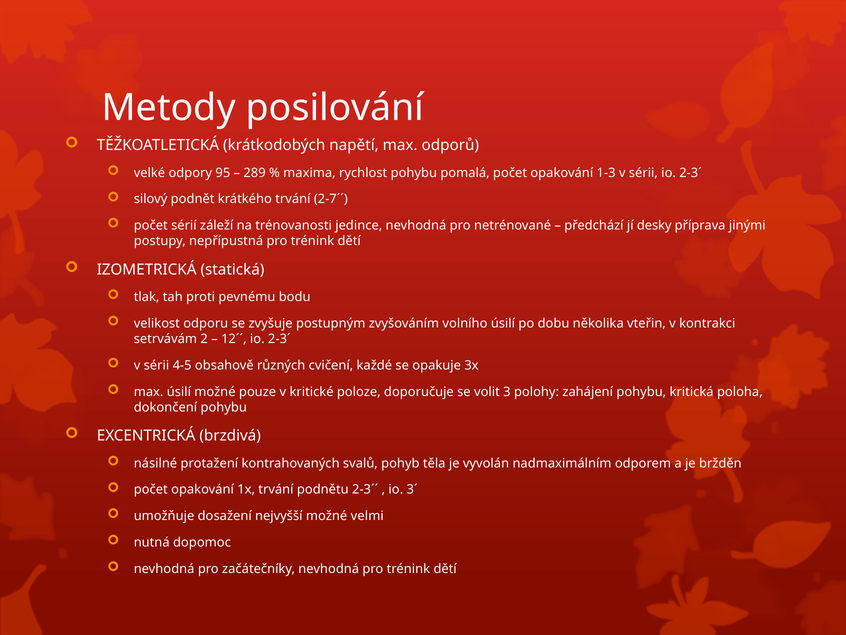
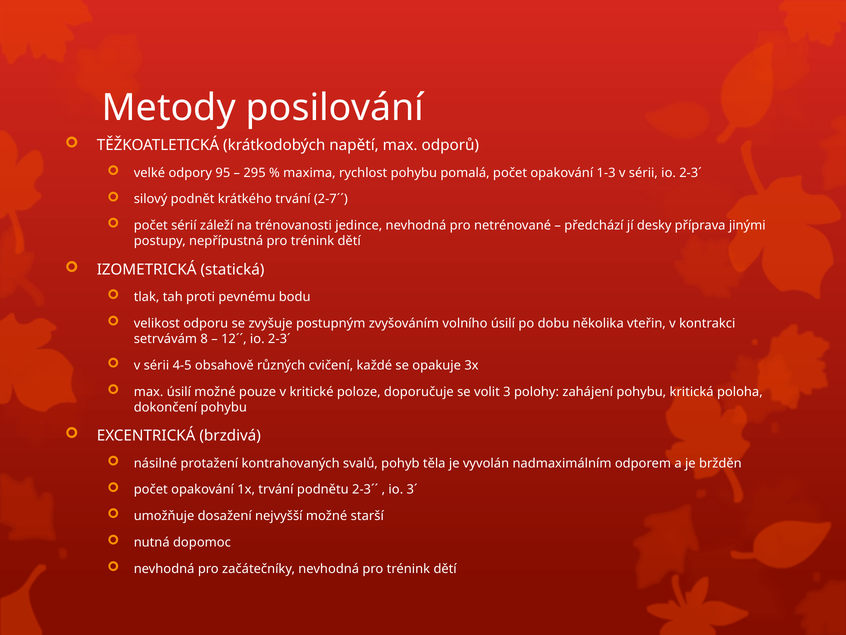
289: 289 -> 295 (255, 173)
2: 2 -> 8 (204, 339)
velmi: velmi -> starší (367, 516)
